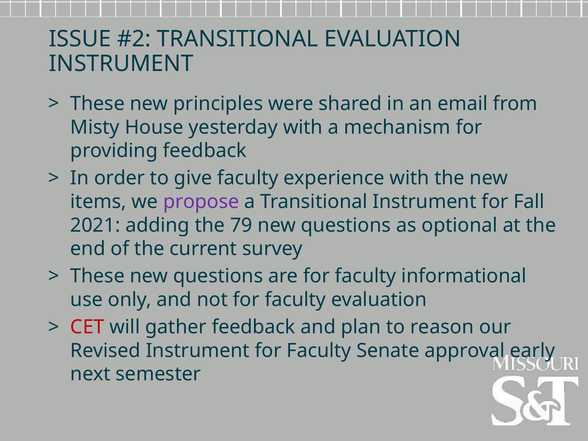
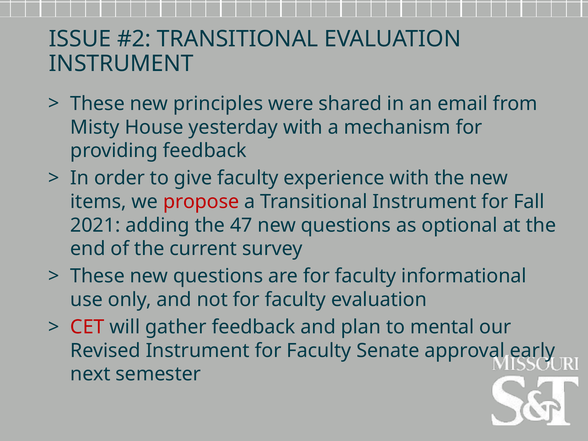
propose colour: purple -> red (201, 202)
79: 79 -> 47 (241, 225)
reason: reason -> mental (442, 327)
